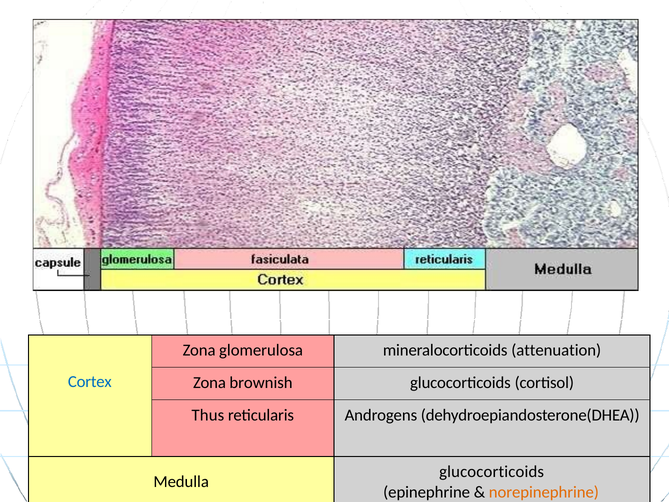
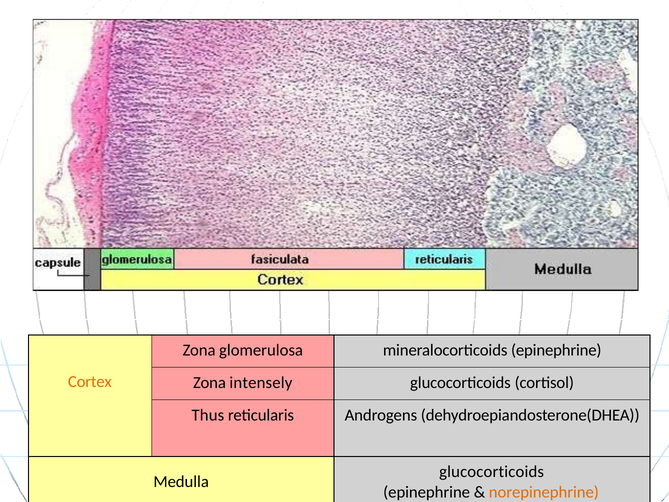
mineralocorticoids attenuation: attenuation -> epinephrine (556, 350)
Cortex colour: blue -> orange (90, 381)
brownish: brownish -> intensely (261, 383)
